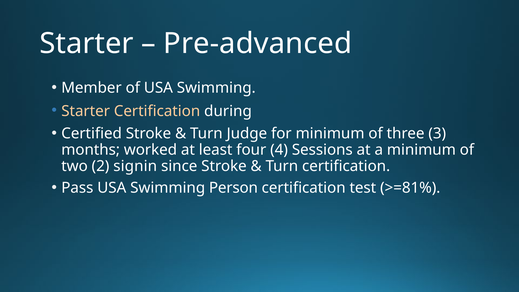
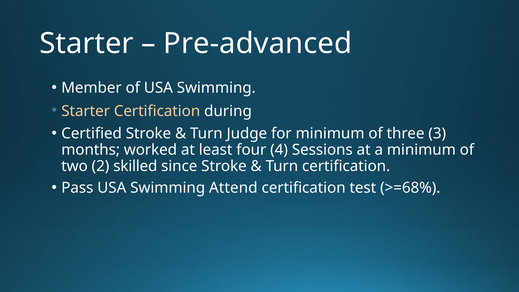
signin: signin -> skilled (135, 166)
Person: Person -> Attend (233, 188)
>=81%: >=81% -> >=68% (410, 188)
